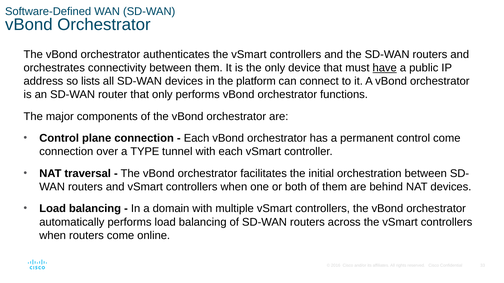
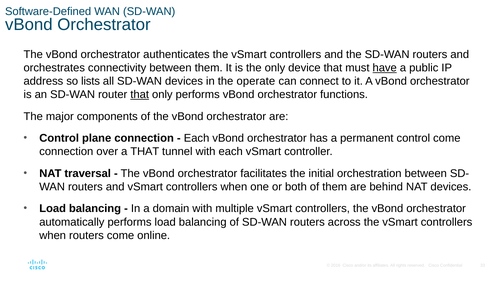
platform: platform -> operate (256, 81)
that underline: none -> present (140, 95)
a TYPE: TYPE -> THAT (145, 152)
